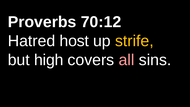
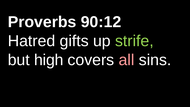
70:12: 70:12 -> 90:12 (101, 22)
host: host -> gifts (74, 41)
strife colour: yellow -> light green (134, 41)
